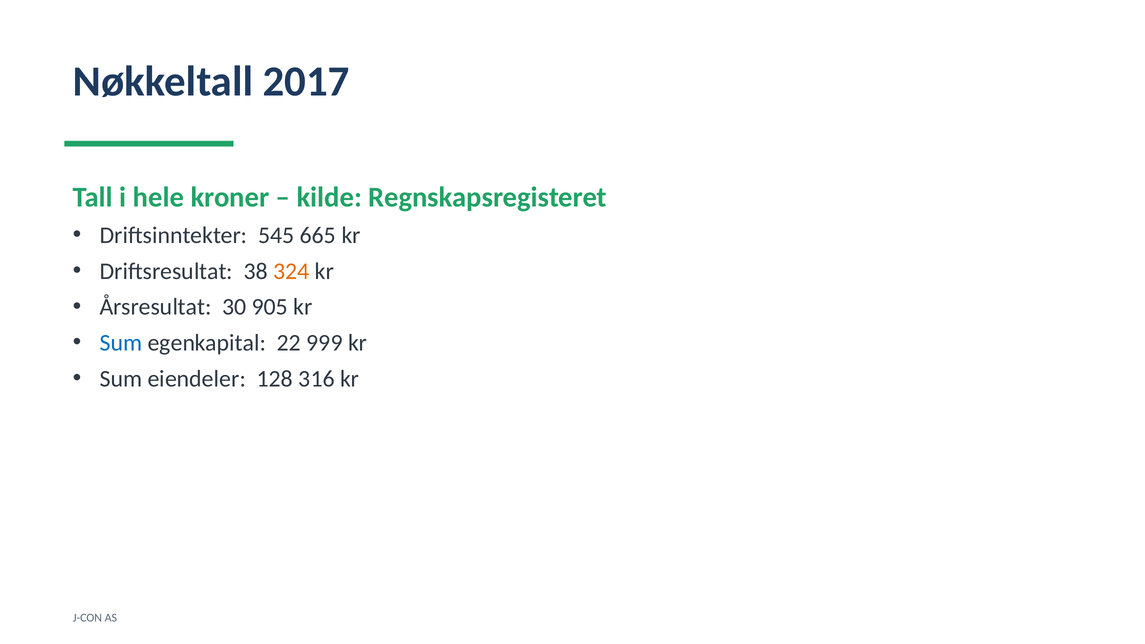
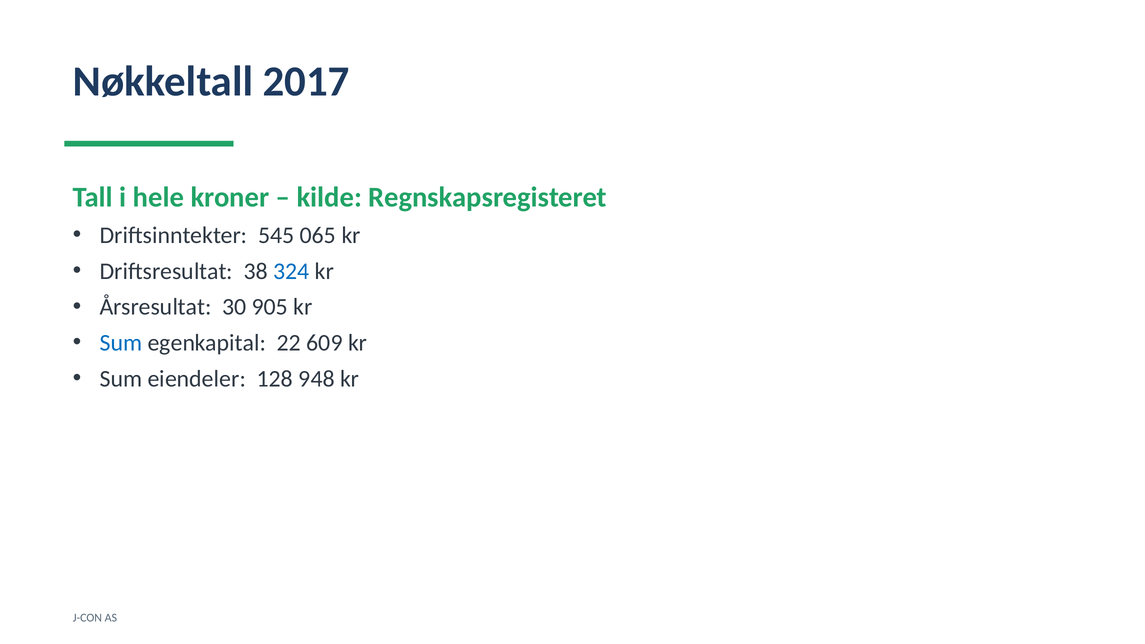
665: 665 -> 065 (318, 235)
324 colour: orange -> blue (291, 271)
999: 999 -> 609 (324, 343)
316: 316 -> 948 (317, 379)
